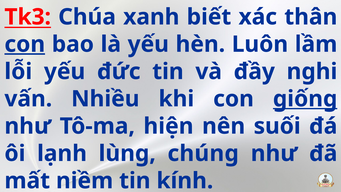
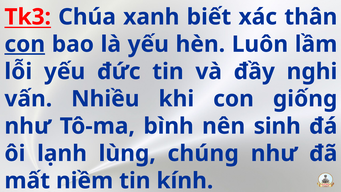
giống underline: present -> none (305, 99)
hiện: hiện -> bình (169, 126)
suối: suối -> sinh (277, 126)
